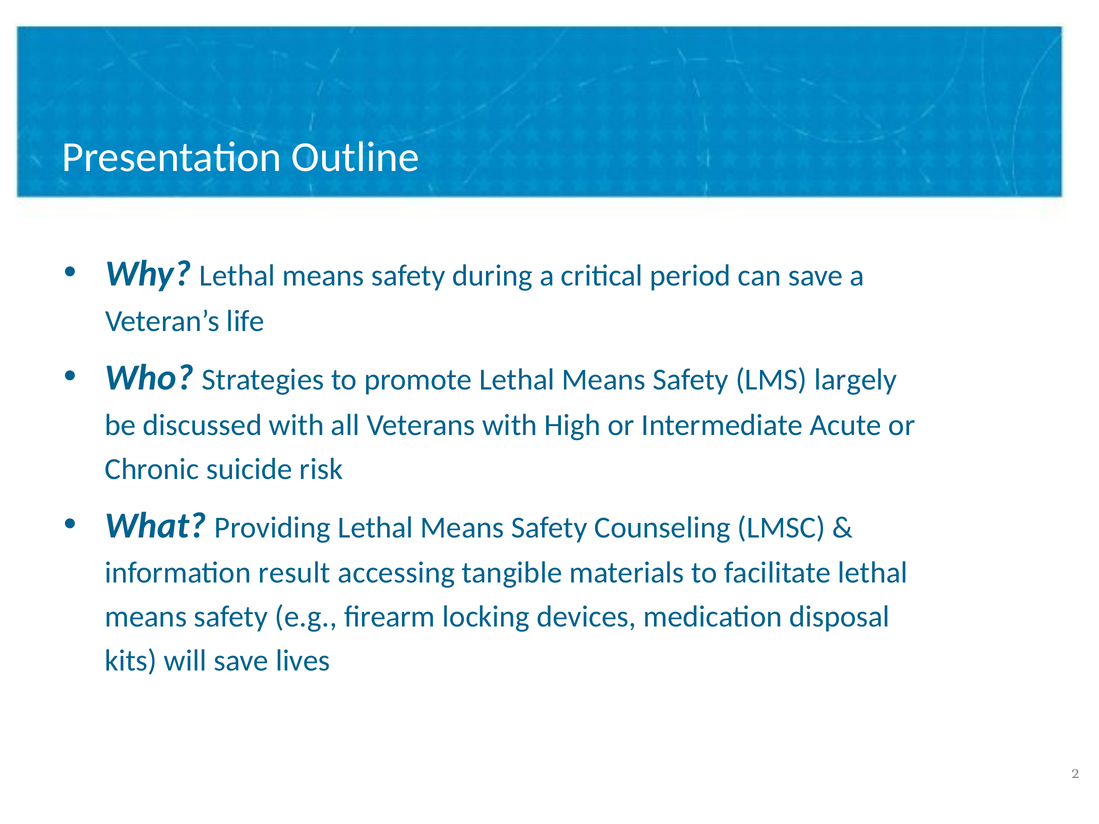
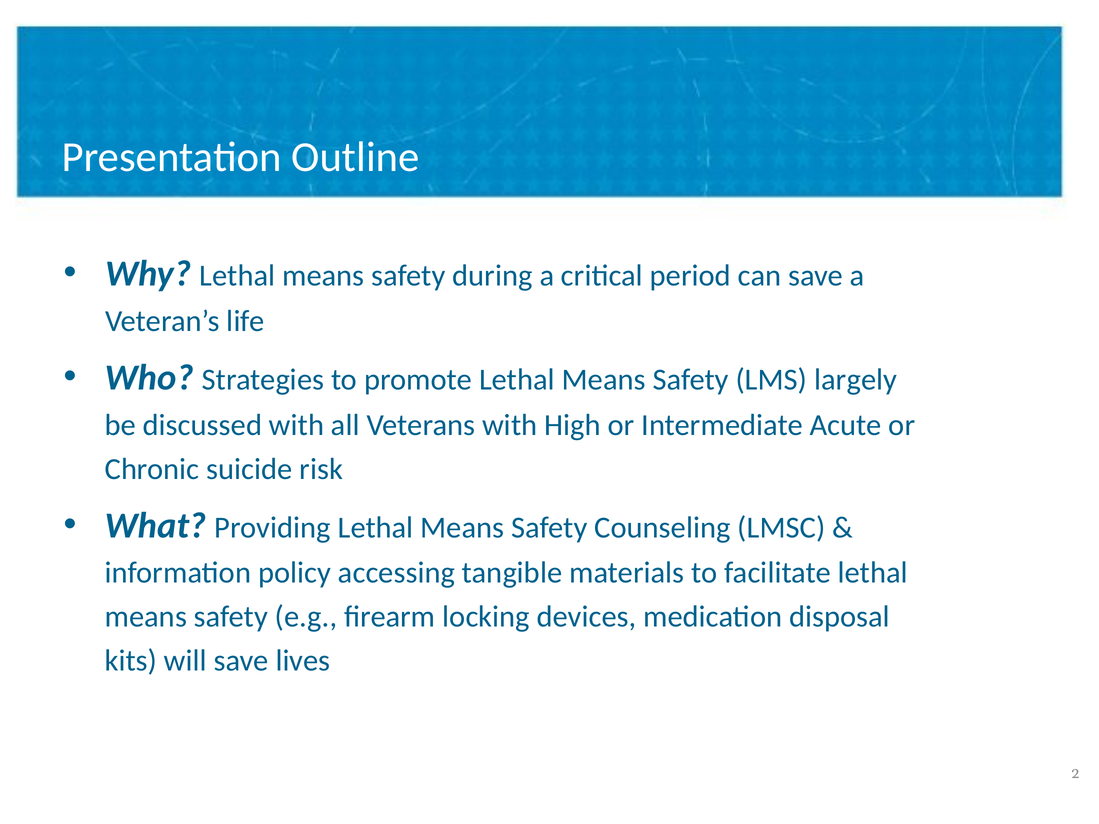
result: result -> policy (294, 573)
